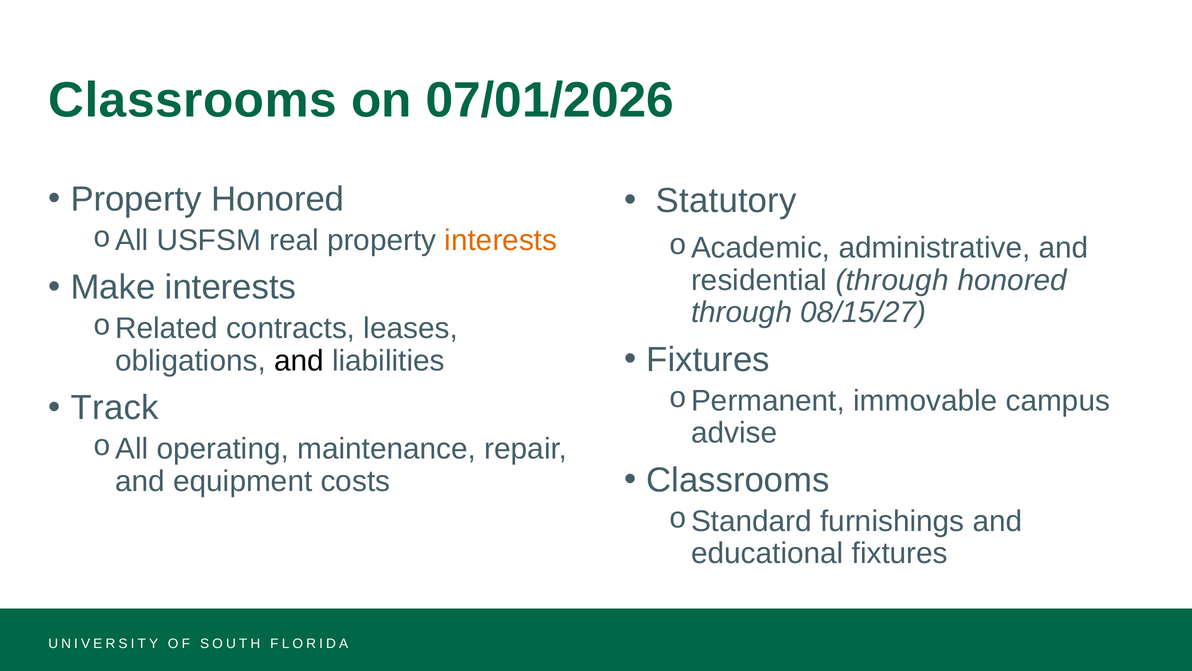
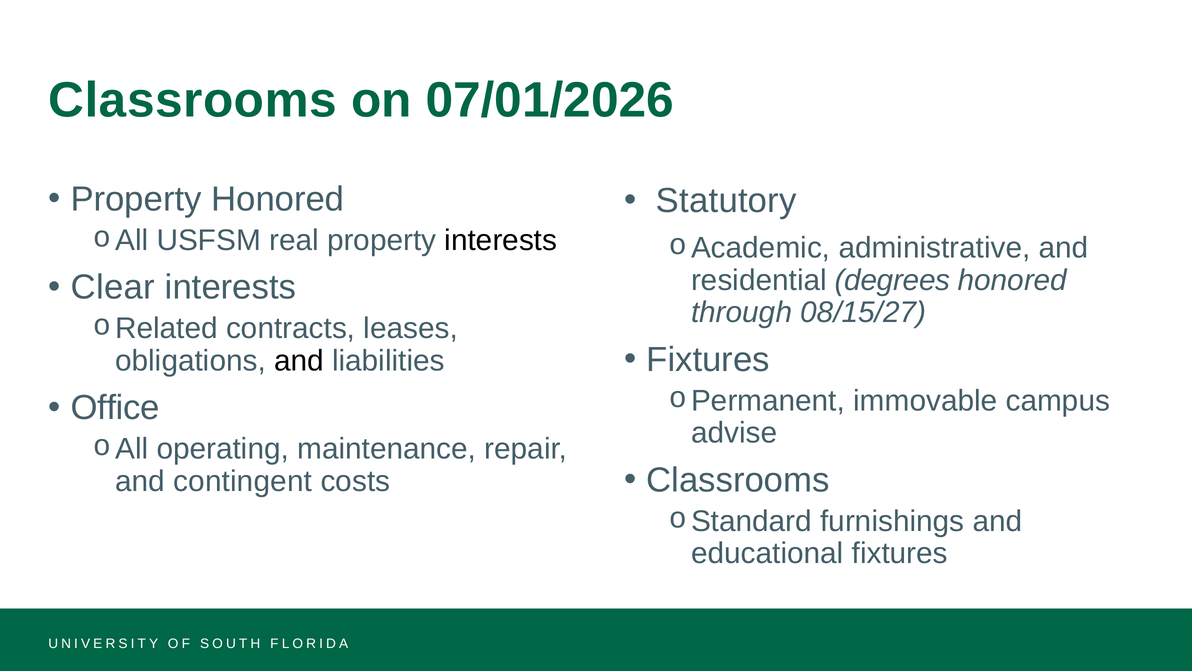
interests colour: orange -> black (501, 240)
residential through: through -> degrees (892, 280)
Make: Make -> Clear (113, 287)
Track: Track -> Office (115, 408)
equipment: equipment -> contingent (243, 481)
